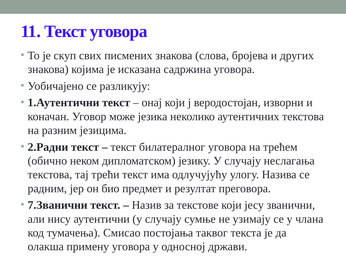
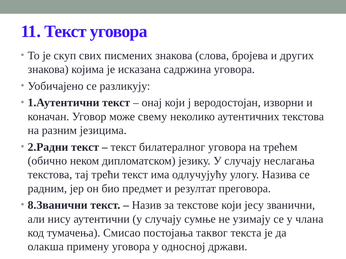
језика: језика -> свему (153, 117)
7.Званични: 7.Званични -> 8.Званични (58, 206)
